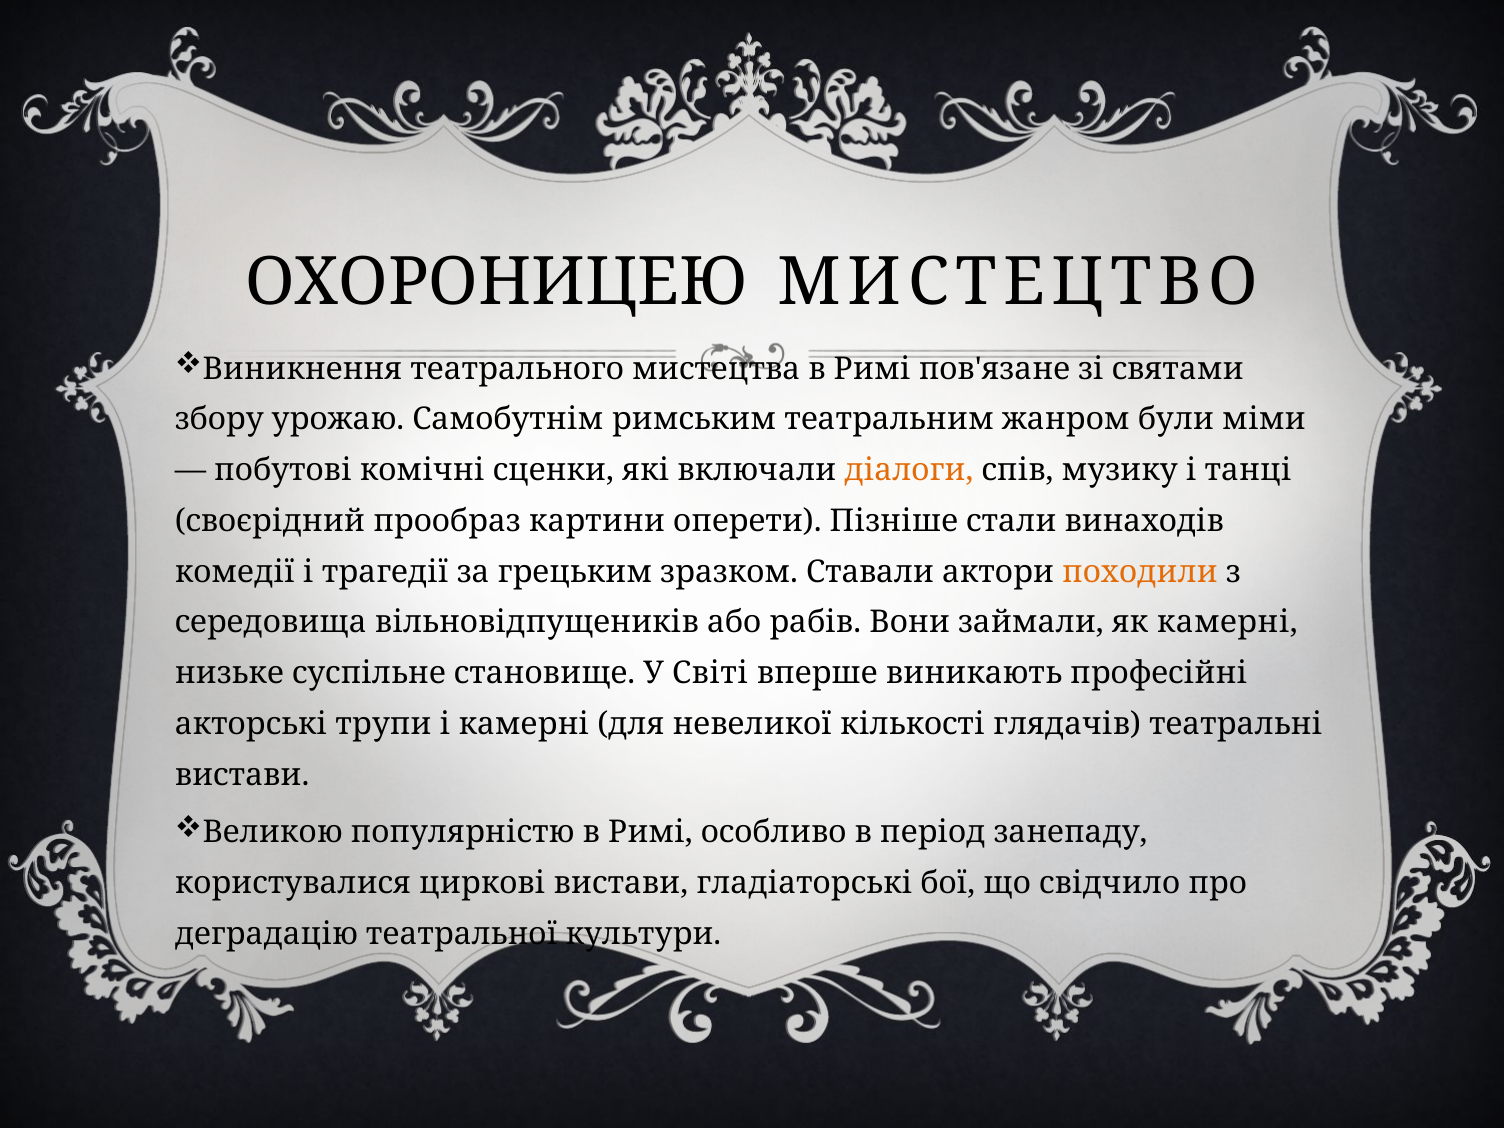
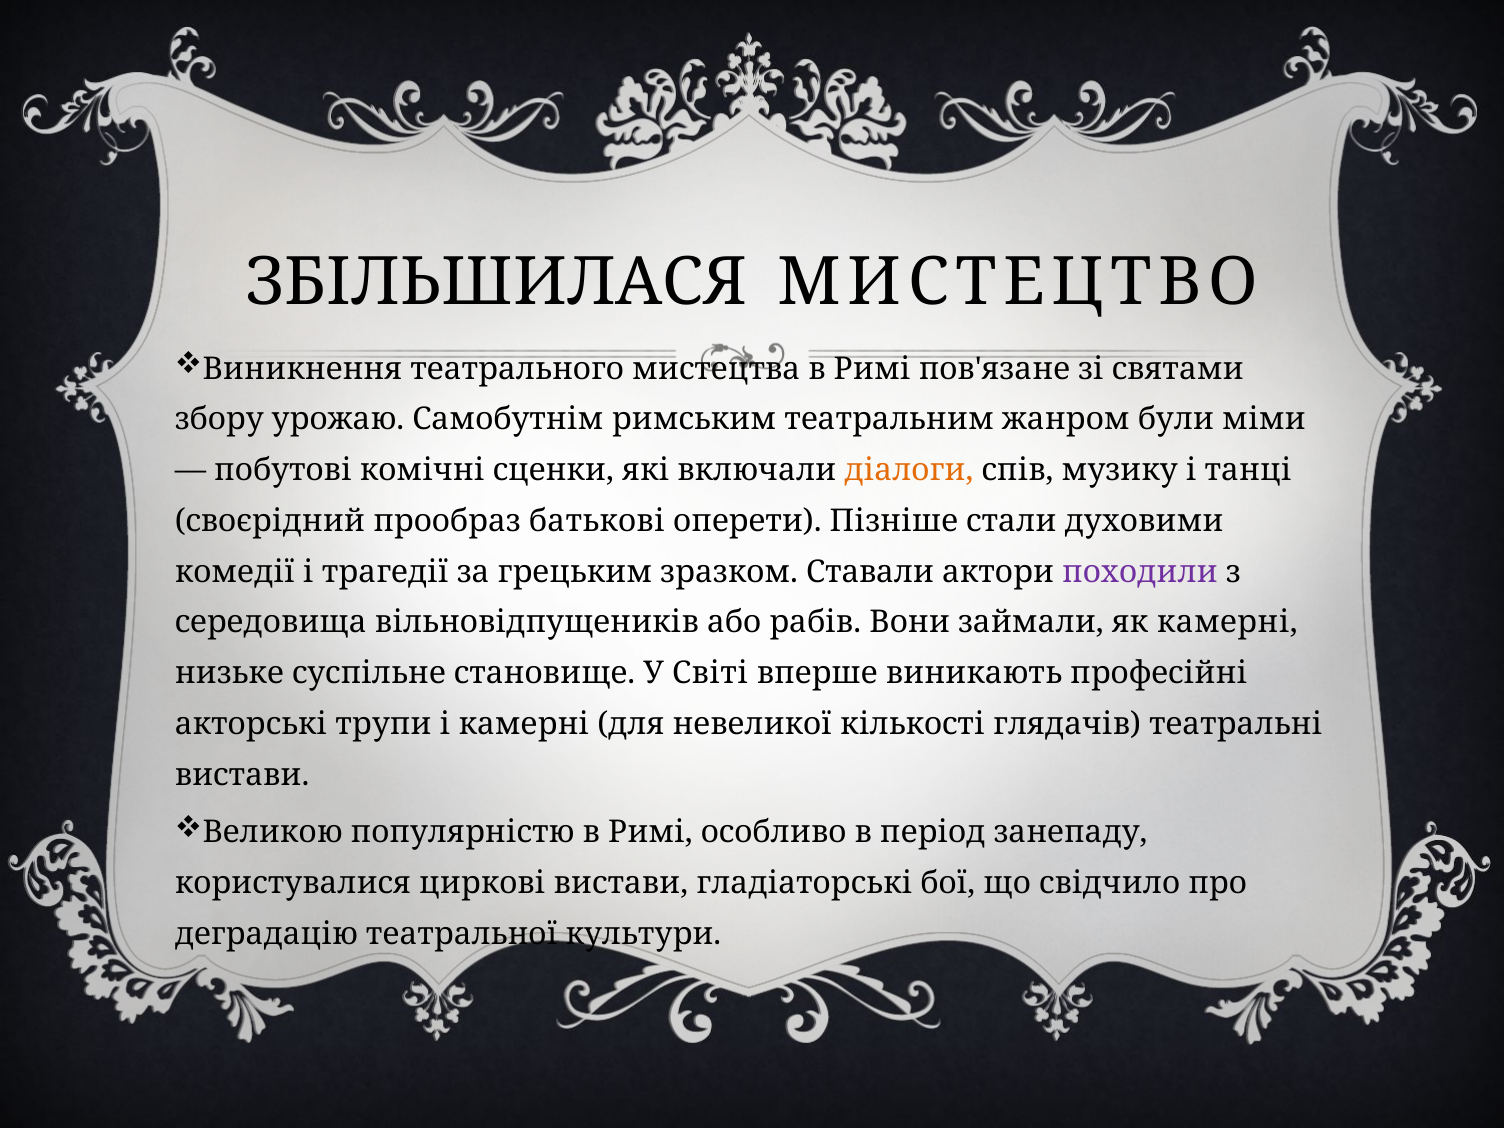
ОХОРОНИЦЕЮ: ОХОРОНИЦЕЮ -> ЗБІЛЬШИЛАСЯ (497, 283)
картини: картини -> батькові (597, 521)
винаходів: винаходів -> духовими (1144, 521)
походили colour: orange -> purple (1140, 572)
